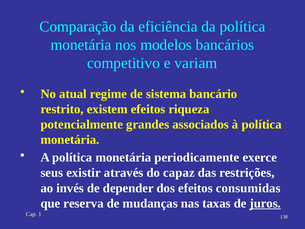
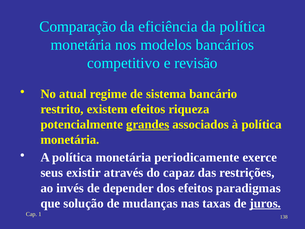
variam: variam -> revisão (196, 63)
grandes underline: none -> present (148, 124)
consumidas: consumidas -> paradigmas (248, 188)
reserva: reserva -> solução (84, 203)
